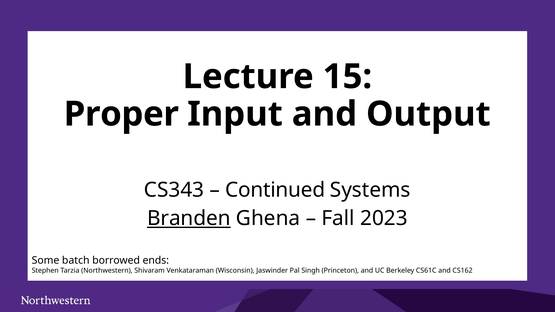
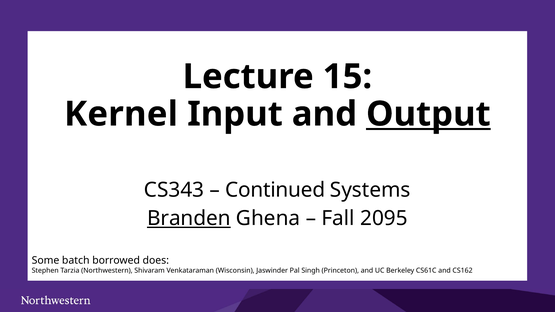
Proper: Proper -> Kernel (121, 114)
Output underline: none -> present (428, 114)
2023: 2023 -> 2095 (384, 218)
ends: ends -> does (156, 261)
